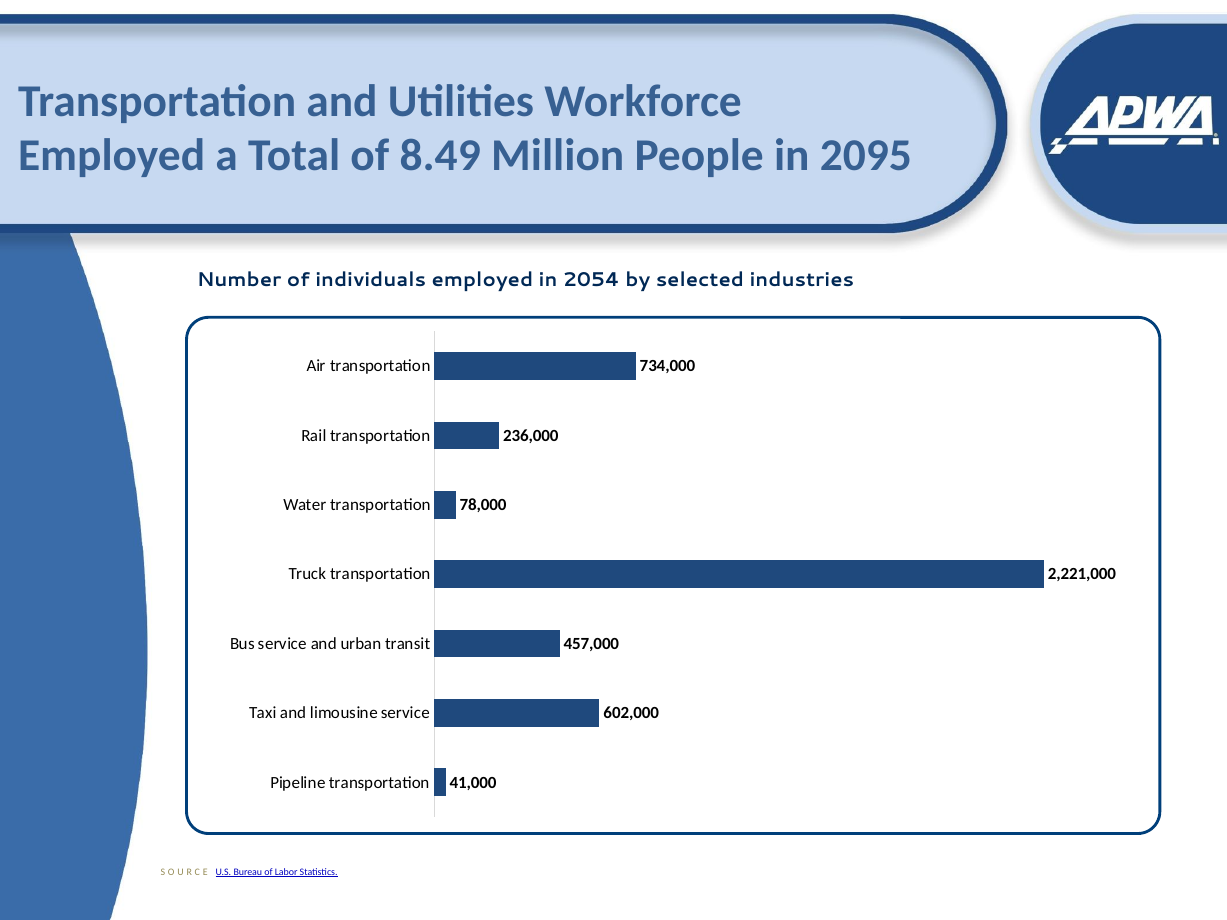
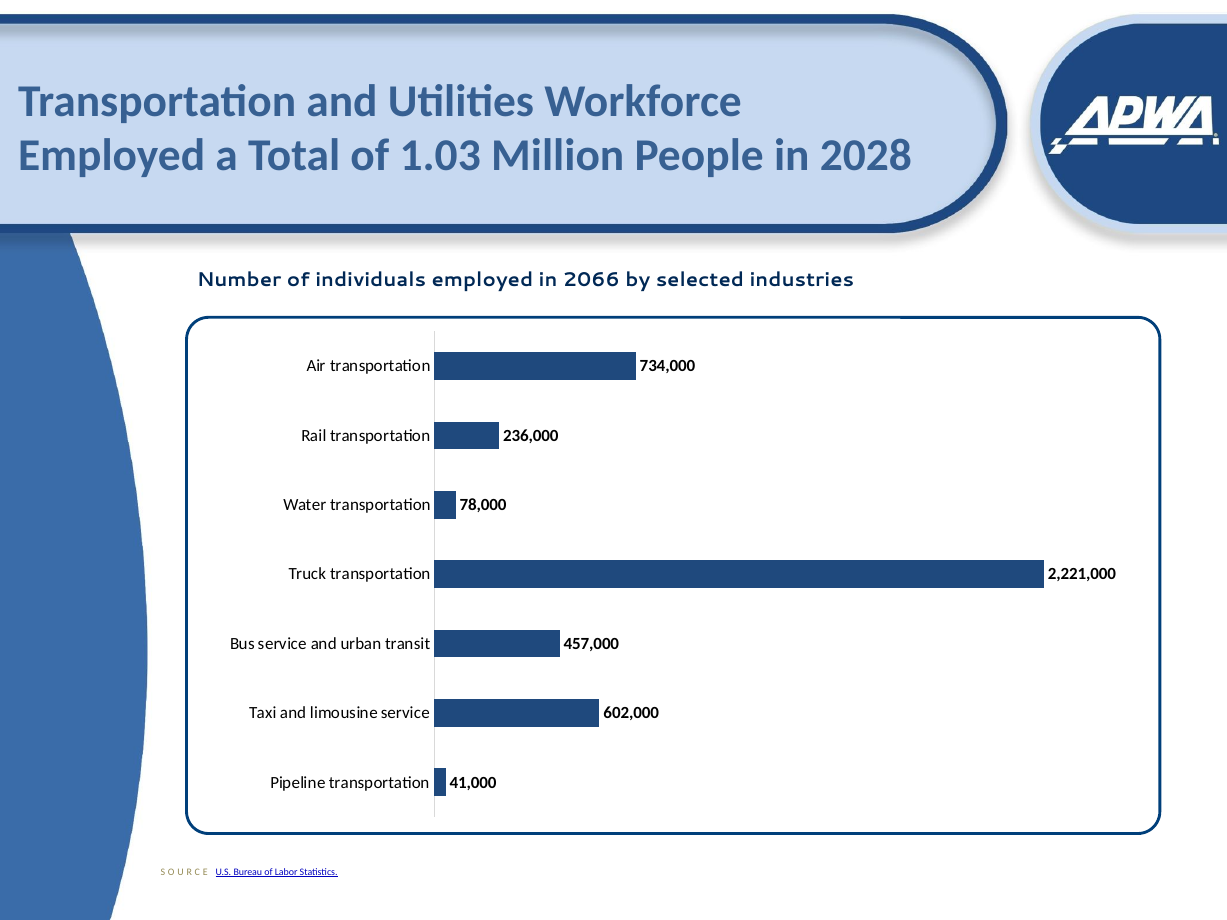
8.49: 8.49 -> 1.03 (440, 156)
2095: 2095 -> 2028 (866, 156)
2054: 2054 -> 2066 (591, 280)
